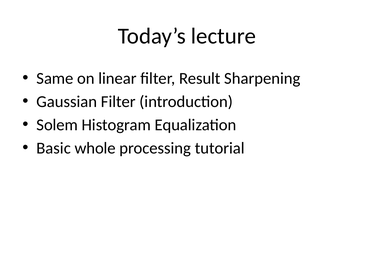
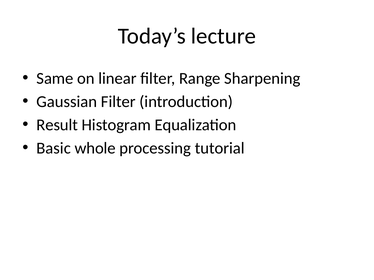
Result: Result -> Range (200, 78)
Solem: Solem -> Result (57, 125)
